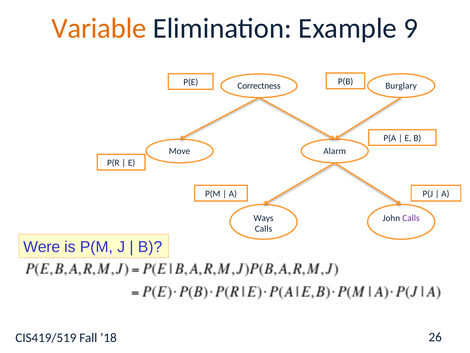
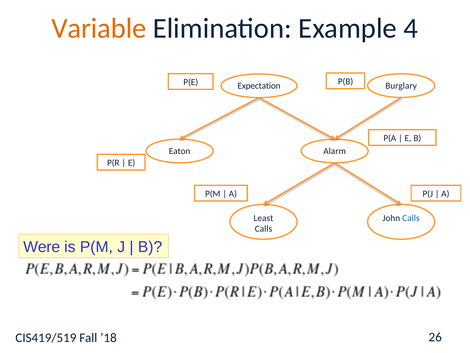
9: 9 -> 4 (411, 28)
Correctness: Correctness -> Expectation (259, 86)
Move: Move -> Eaton (180, 151)
Ways: Ways -> Least (263, 218)
Calls colour: purple -> blue (411, 218)
